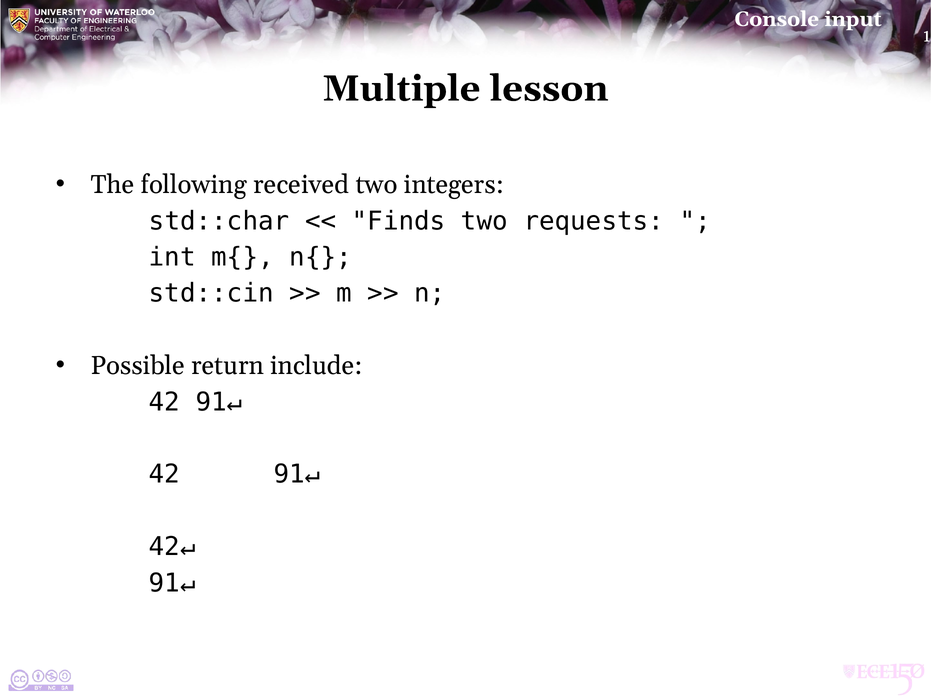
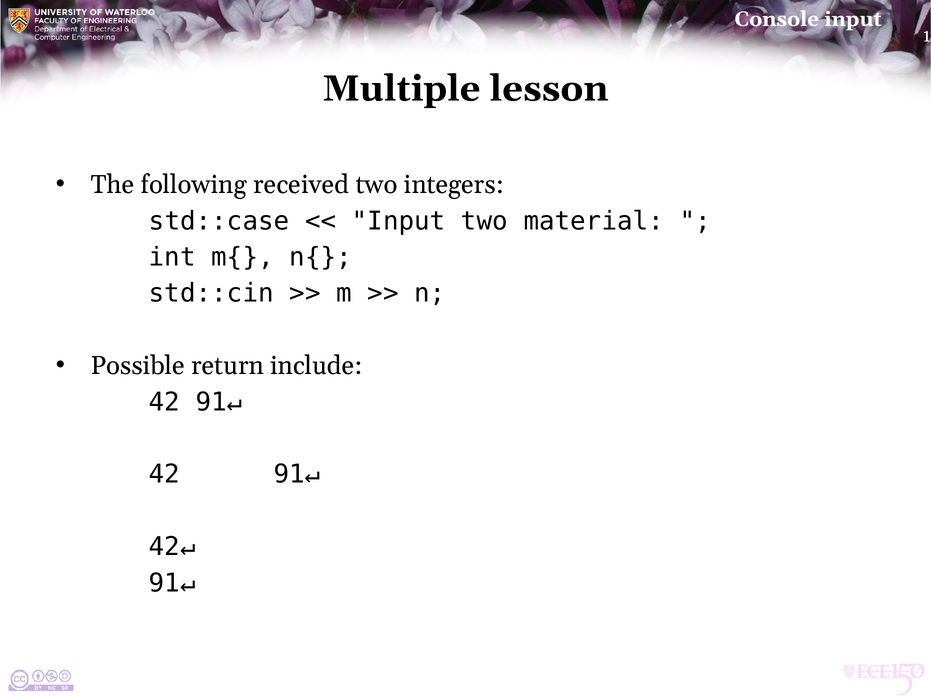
std::char: std::char -> std::case (219, 221)
Finds: Finds -> Input (399, 221)
requests: requests -> material (594, 221)
